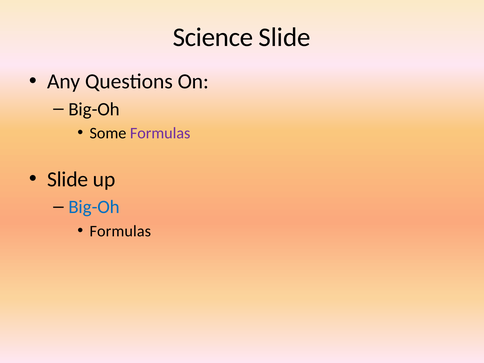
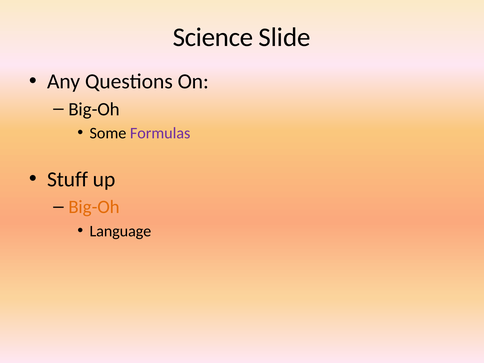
Slide: Slide -> Stuff (68, 179)
Big-Oh colour: blue -> orange (94, 207)
Formulas: Formulas -> Language (120, 231)
